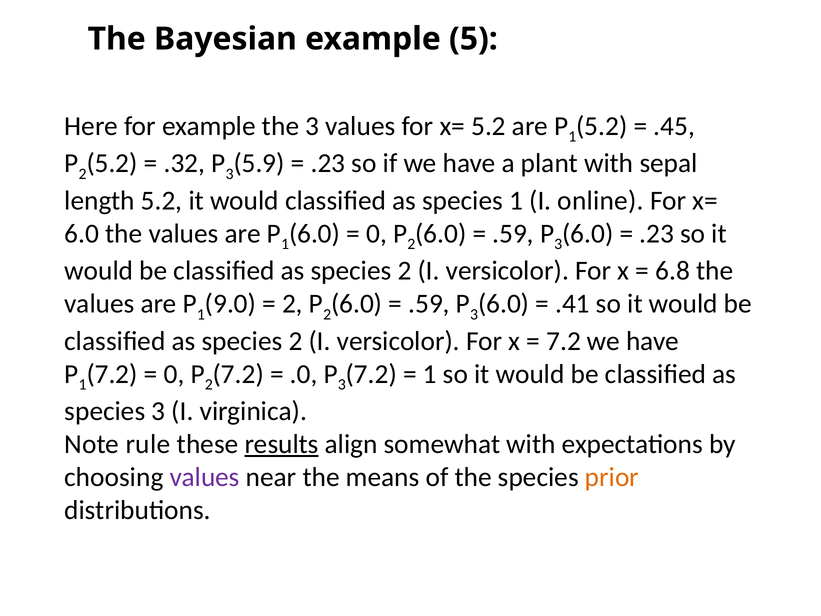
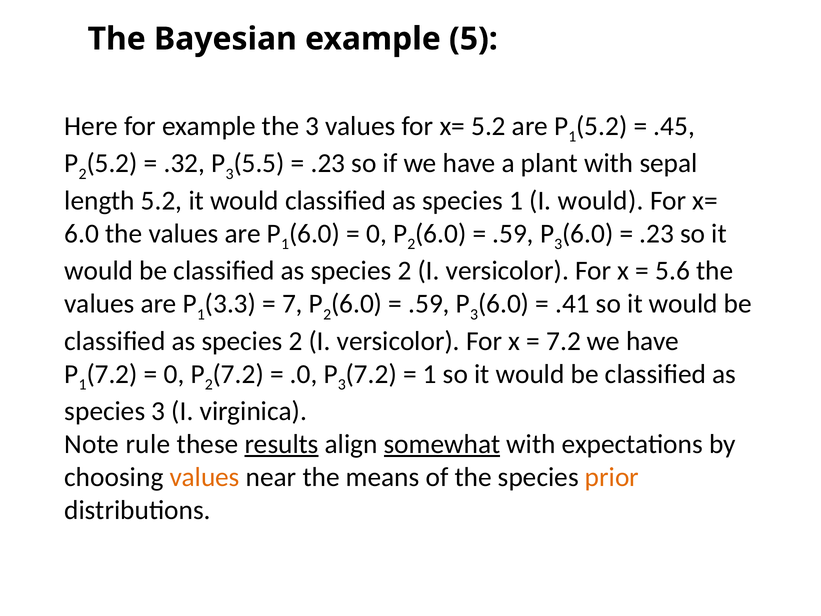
5.9: 5.9 -> 5.5 (259, 163)
I online: online -> would (601, 201)
6.8: 6.8 -> 5.6 (673, 271)
9.0: 9.0 -> 3.3 (230, 304)
2: 2 -> 7 (292, 304)
somewhat underline: none -> present (442, 444)
values colour: purple -> orange (205, 477)
